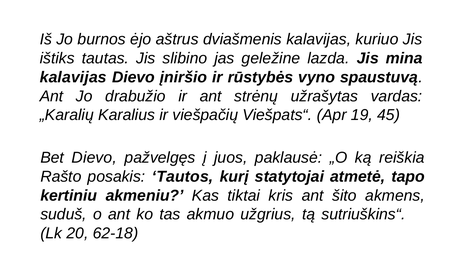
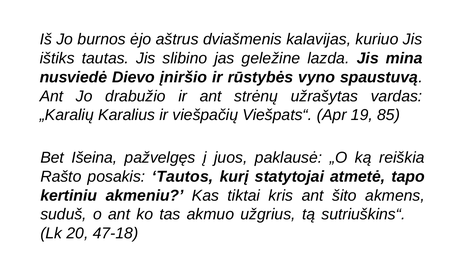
kalavijas: kalavijas -> nusviedė (73, 77)
45: 45 -> 85 (389, 115)
Bet Dievo: Dievo -> Išeina (94, 157)
62-18: 62-18 -> 47-18 (116, 233)
